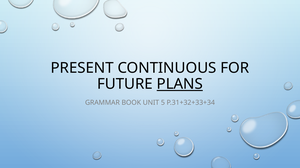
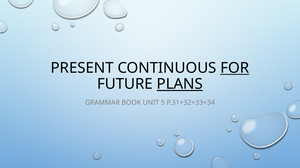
FOR underline: none -> present (235, 68)
